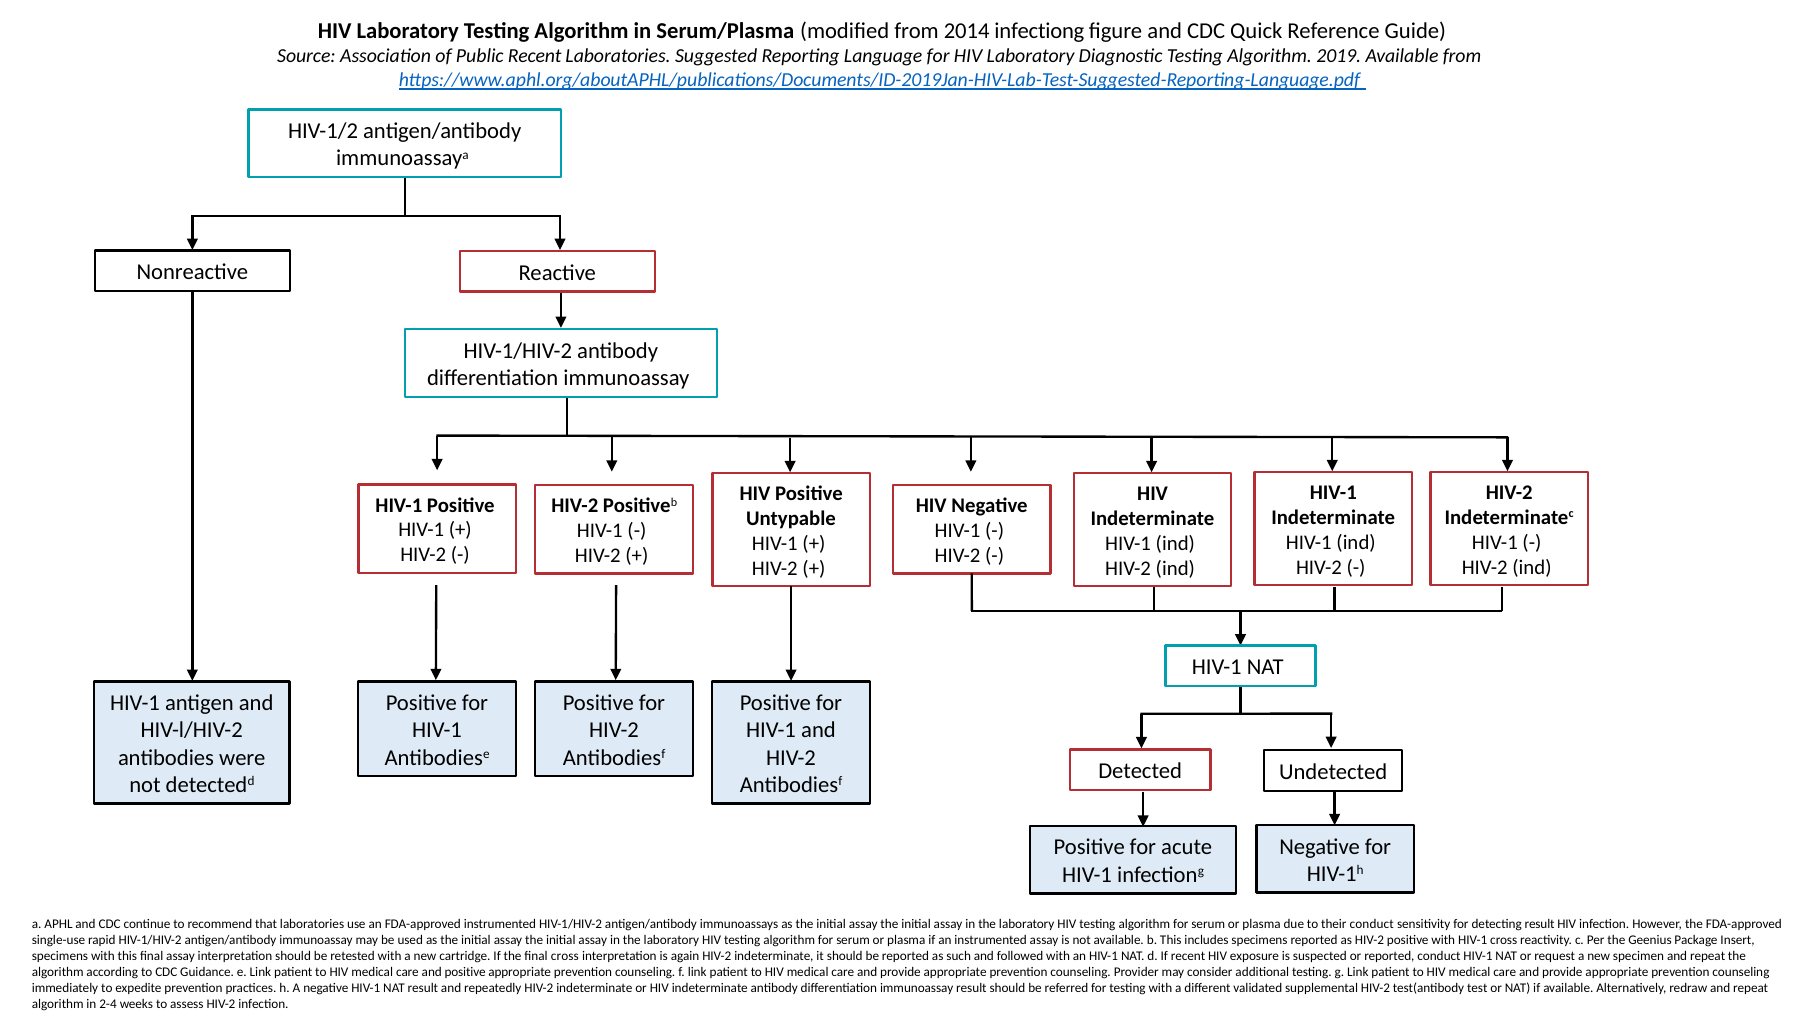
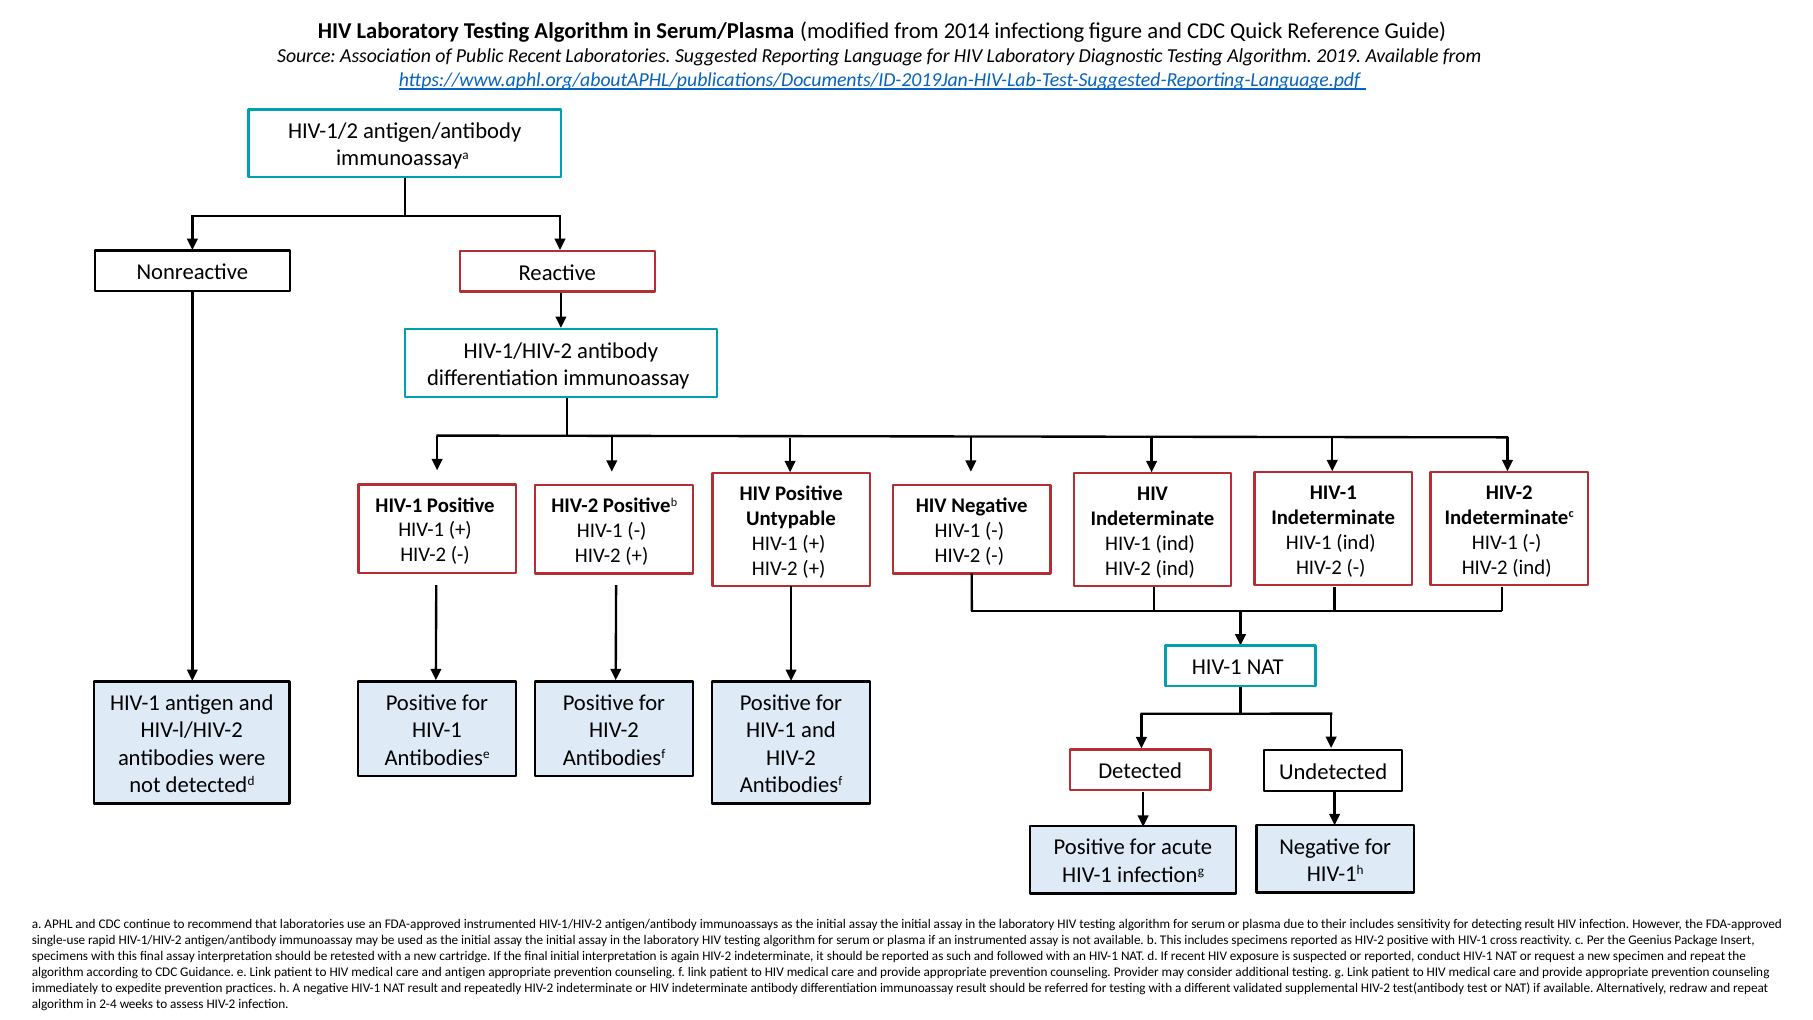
their conduct: conduct -> includes (1372, 924)
final cross: cross -> initial (565, 956)
and positive: positive -> antigen (465, 972)
